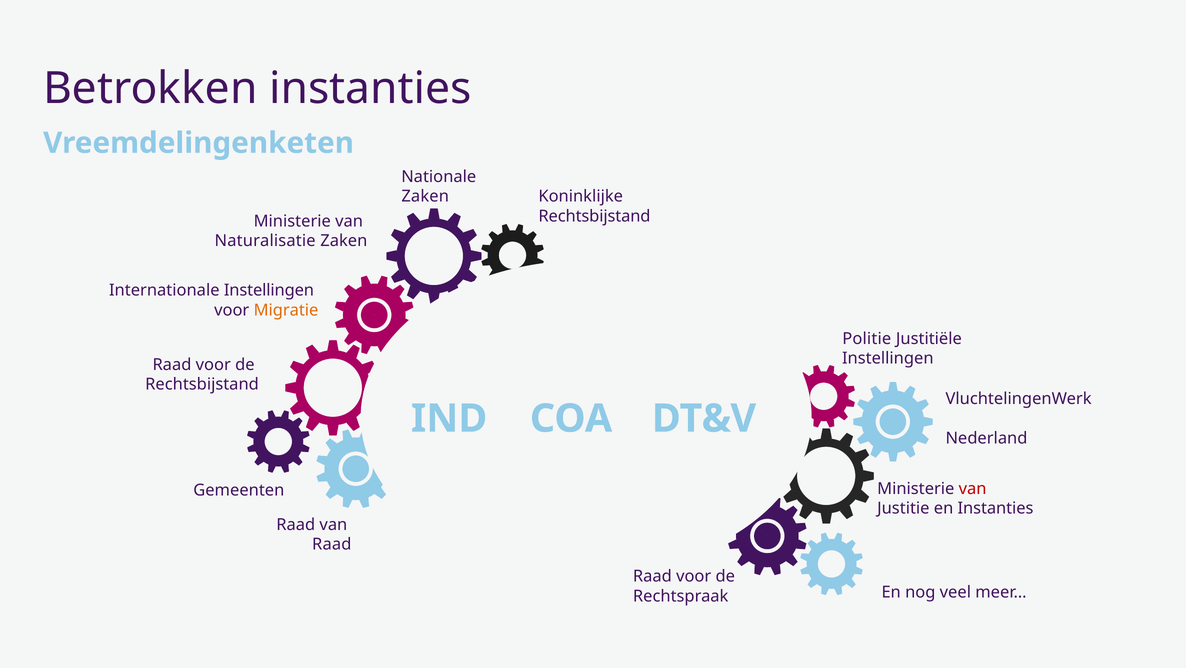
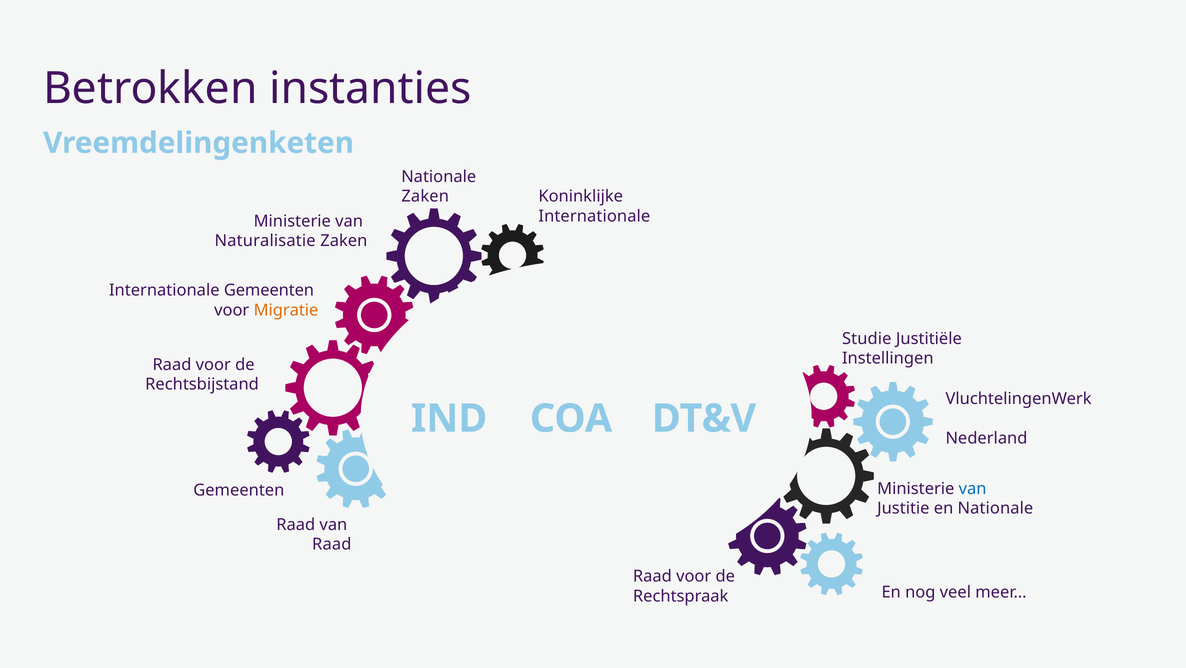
Rechtsbijstand: Rechtsbijstand -> Internationale (594, 216)
Internationale Instellingen: Instellingen -> Gemeenten (269, 290)
Politie: Politie -> Studie (867, 338)
van colour: red -> blue (973, 488)
en Instanties: Instanties -> Nationale (995, 508)
